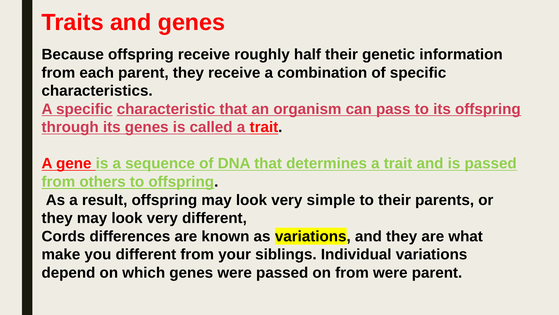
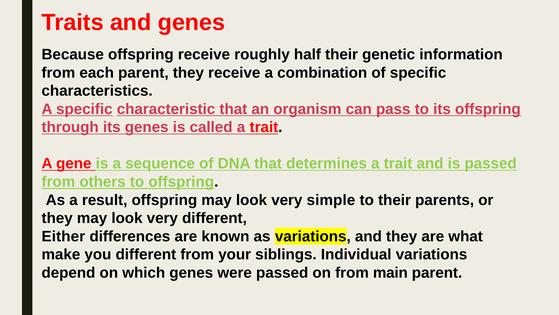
Cords: Cords -> Either (63, 236)
from were: were -> main (390, 272)
